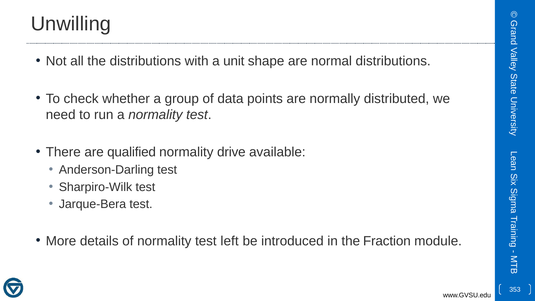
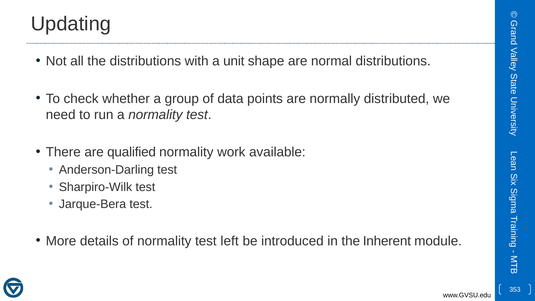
Unwilling: Unwilling -> Updating (71, 24)
drive: drive -> work (231, 152)
Fraction: Fraction -> Inherent (387, 241)
